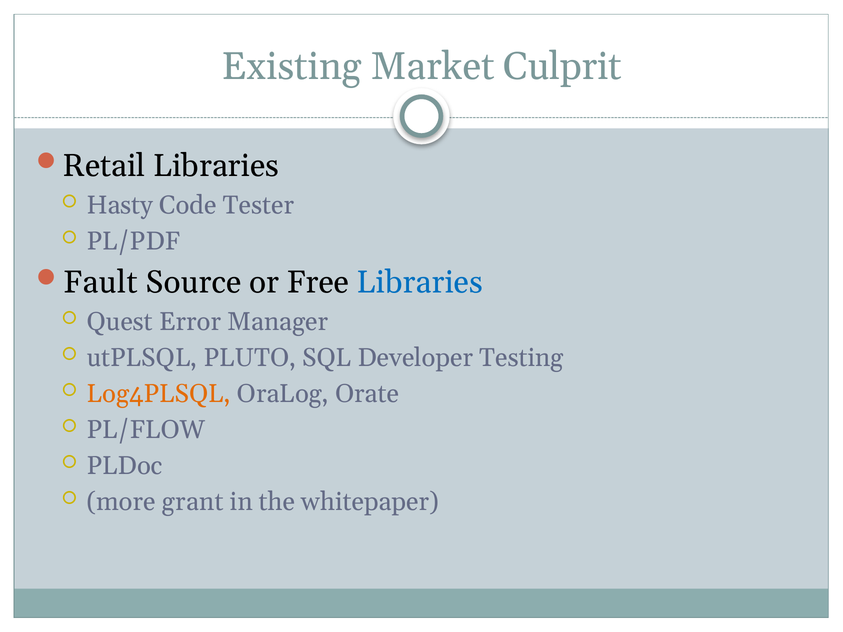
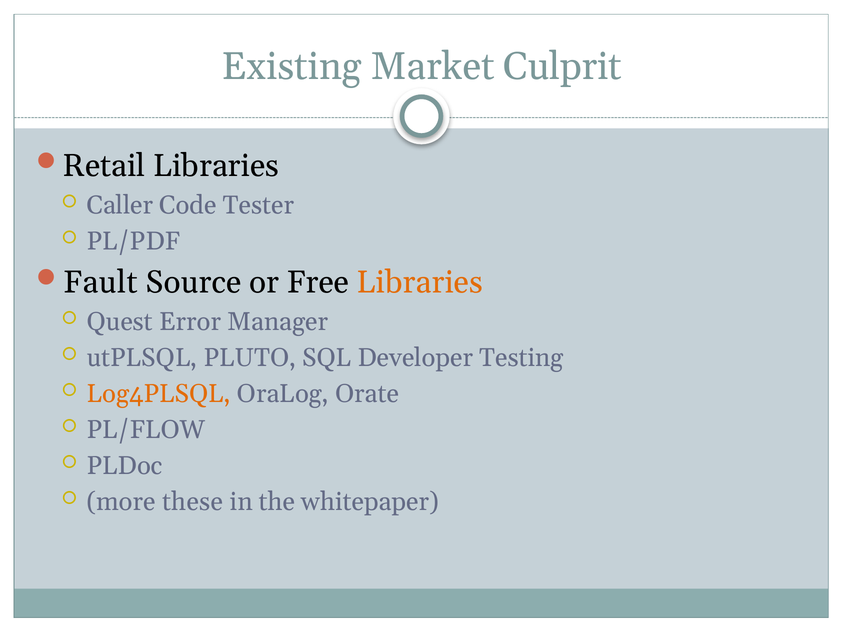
Hasty: Hasty -> Caller (120, 205)
Libraries colour: blue -> orange (420, 283)
grant: grant -> these (193, 502)
